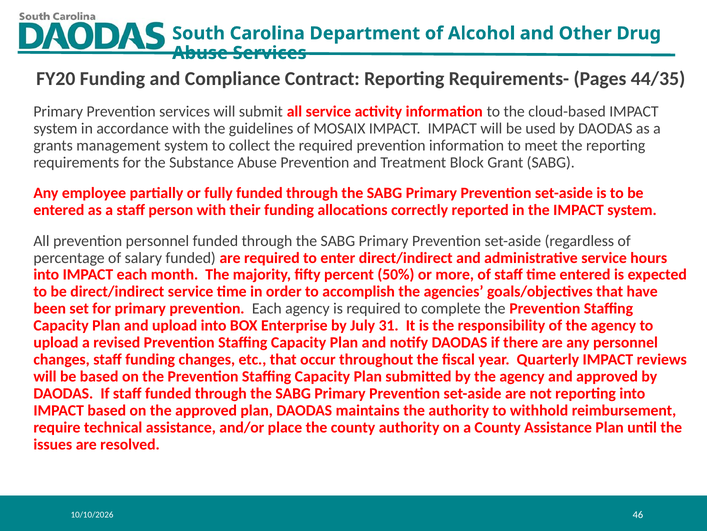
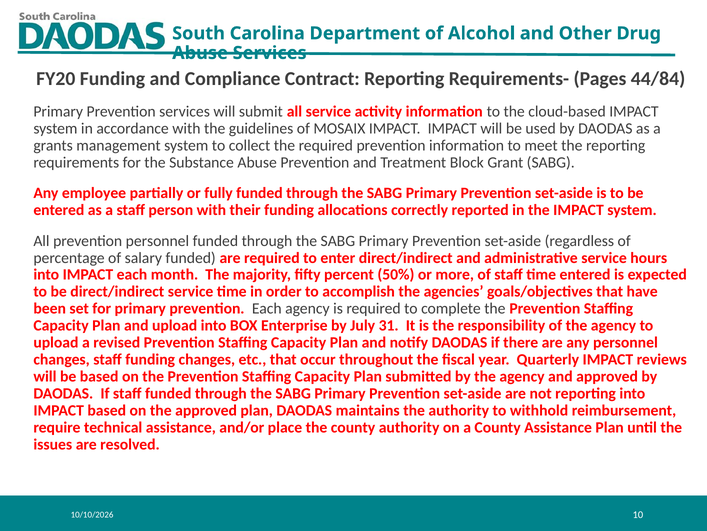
44/35: 44/35 -> 44/84 (658, 78)
46: 46 -> 10 (638, 514)
